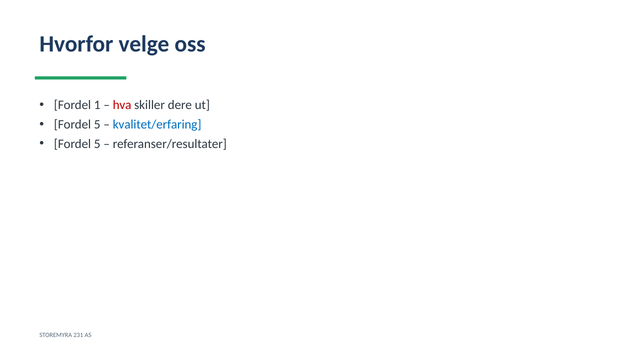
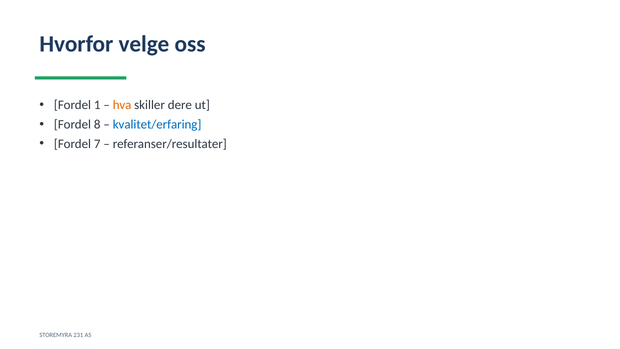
hva colour: red -> orange (122, 105)
5: 5 -> 8 (97, 124)
5: 5 -> 7 (97, 144)
